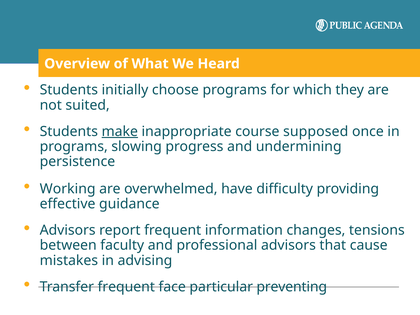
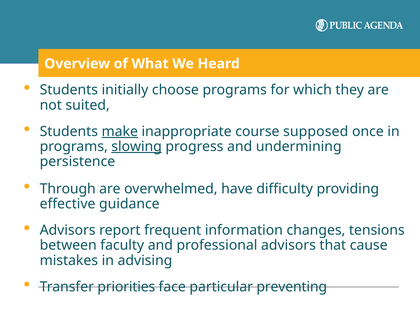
slowing underline: none -> present (137, 147)
Working: Working -> Through (68, 189)
Transfer frequent: frequent -> priorities (126, 287)
